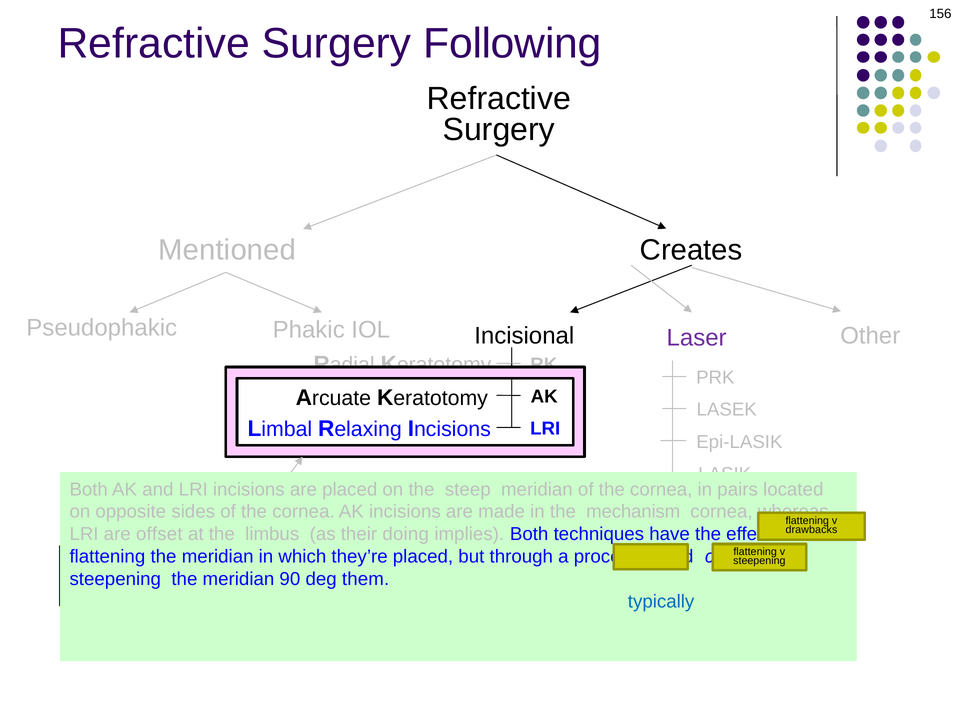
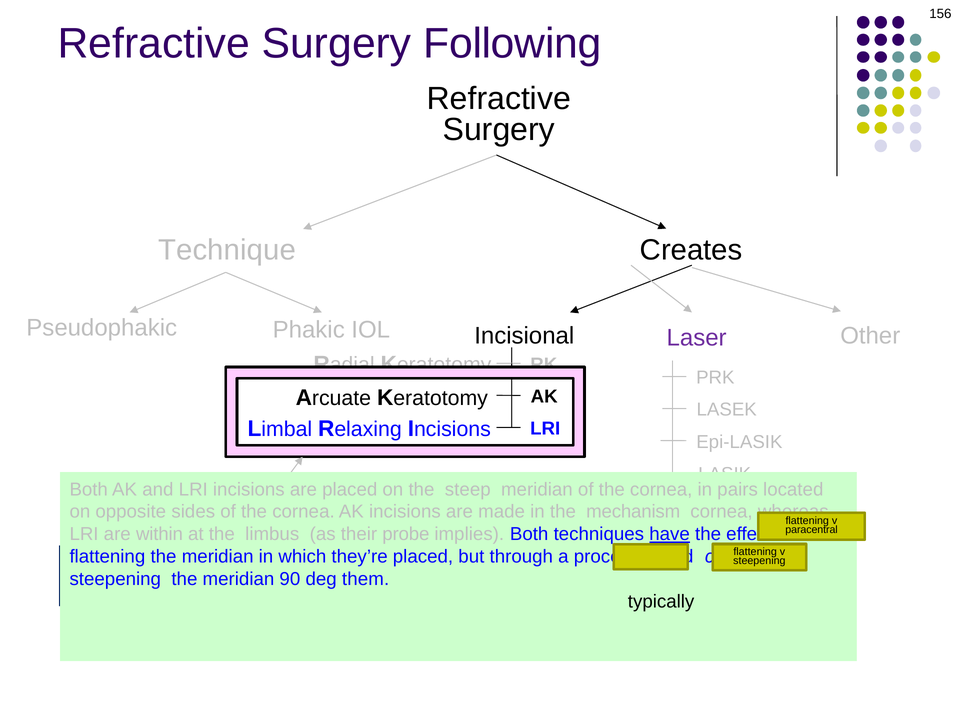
Mentioned: Mentioned -> Technique (227, 250)
drawbacks: drawbacks -> paracentral (812, 530)
are offset: offset -> within (159, 534)
doing: doing -> probe (406, 534)
have underline: none -> present (670, 534)
typically colour: blue -> black (661, 601)
